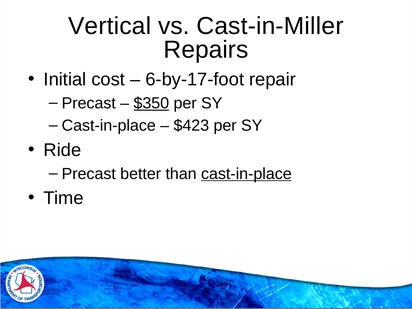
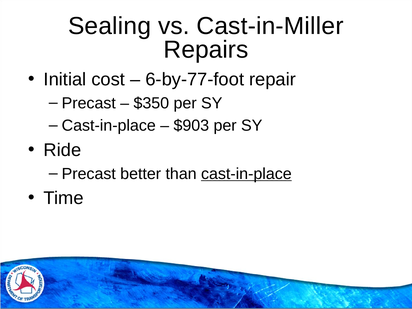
Vertical: Vertical -> Sealing (110, 26)
6-by-17-foot: 6-by-17-foot -> 6-by-77-foot (195, 80)
$350 underline: present -> none (151, 103)
$423: $423 -> $903 (191, 126)
